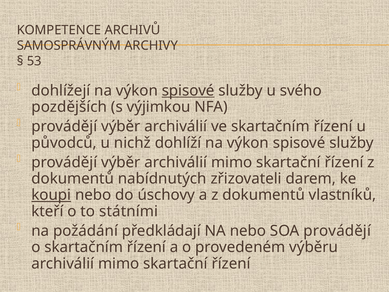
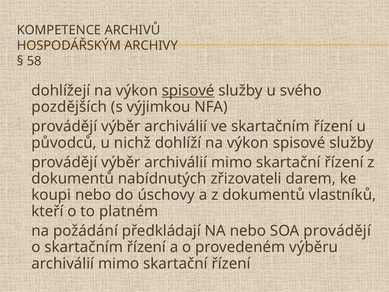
SAMOSPRÁVNÝM: SAMOSPRÁVNÝM -> HOSPODÁŘSKÝM (69, 46)
53: 53 -> 58 (34, 61)
koupi underline: present -> none (51, 195)
státními: státními -> platném (129, 211)
